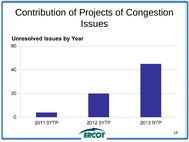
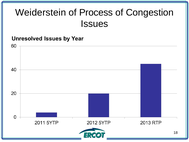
Contribution: Contribution -> Weiderstein (41, 12)
Projects: Projects -> Process (96, 12)
